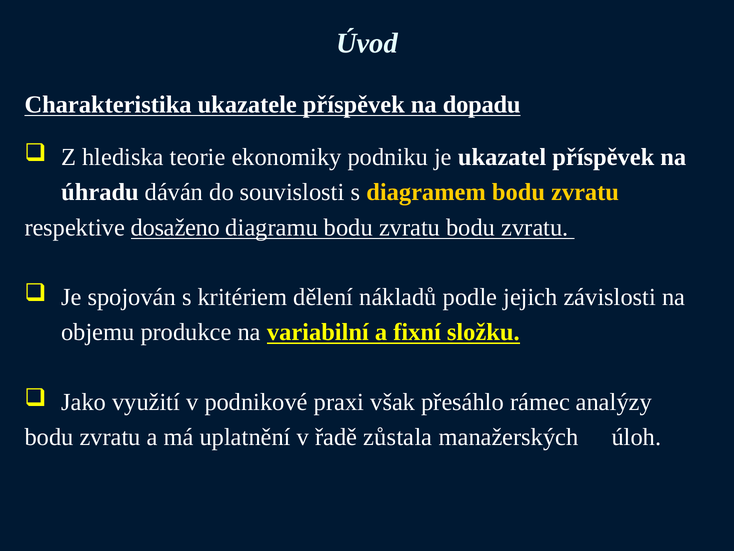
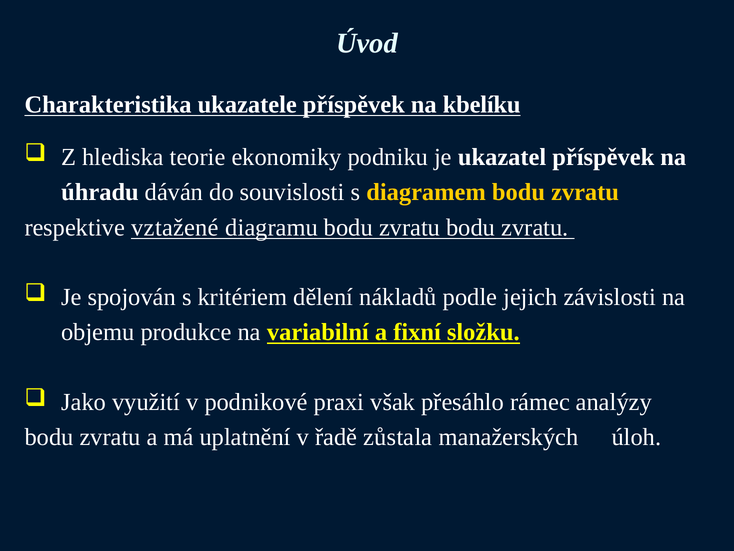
dopadu: dopadu -> kbelíku (482, 105)
dosaženo: dosaženo -> vztažené (175, 227)
